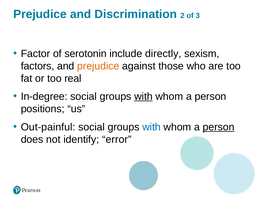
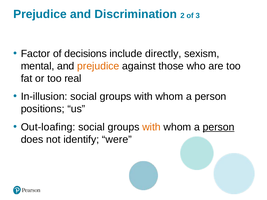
serotonin: serotonin -> decisions (86, 54)
factors: factors -> mental (38, 66)
In-degree: In-degree -> In-illusion (44, 97)
with underline: present -> none (143, 97)
Out-painful: Out-painful -> Out-loafing (48, 127)
with colour: blue -> orange (151, 127)
error: error -> were (117, 140)
